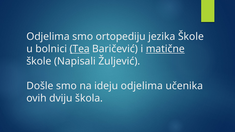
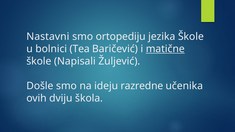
Odjelima: Odjelima -> Nastavni (48, 37)
Tea underline: present -> none (80, 49)
ideju odjelima: odjelima -> razredne (142, 86)
